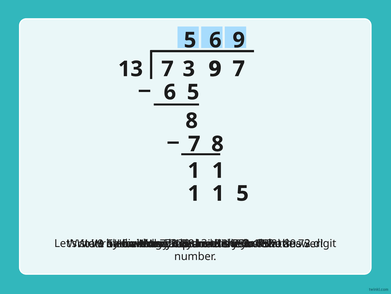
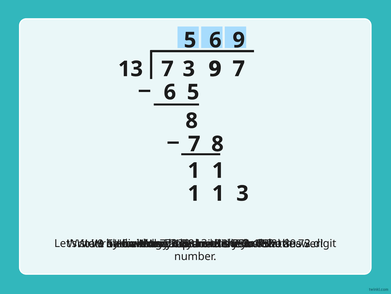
5: 5 -> 3 (243, 193)
